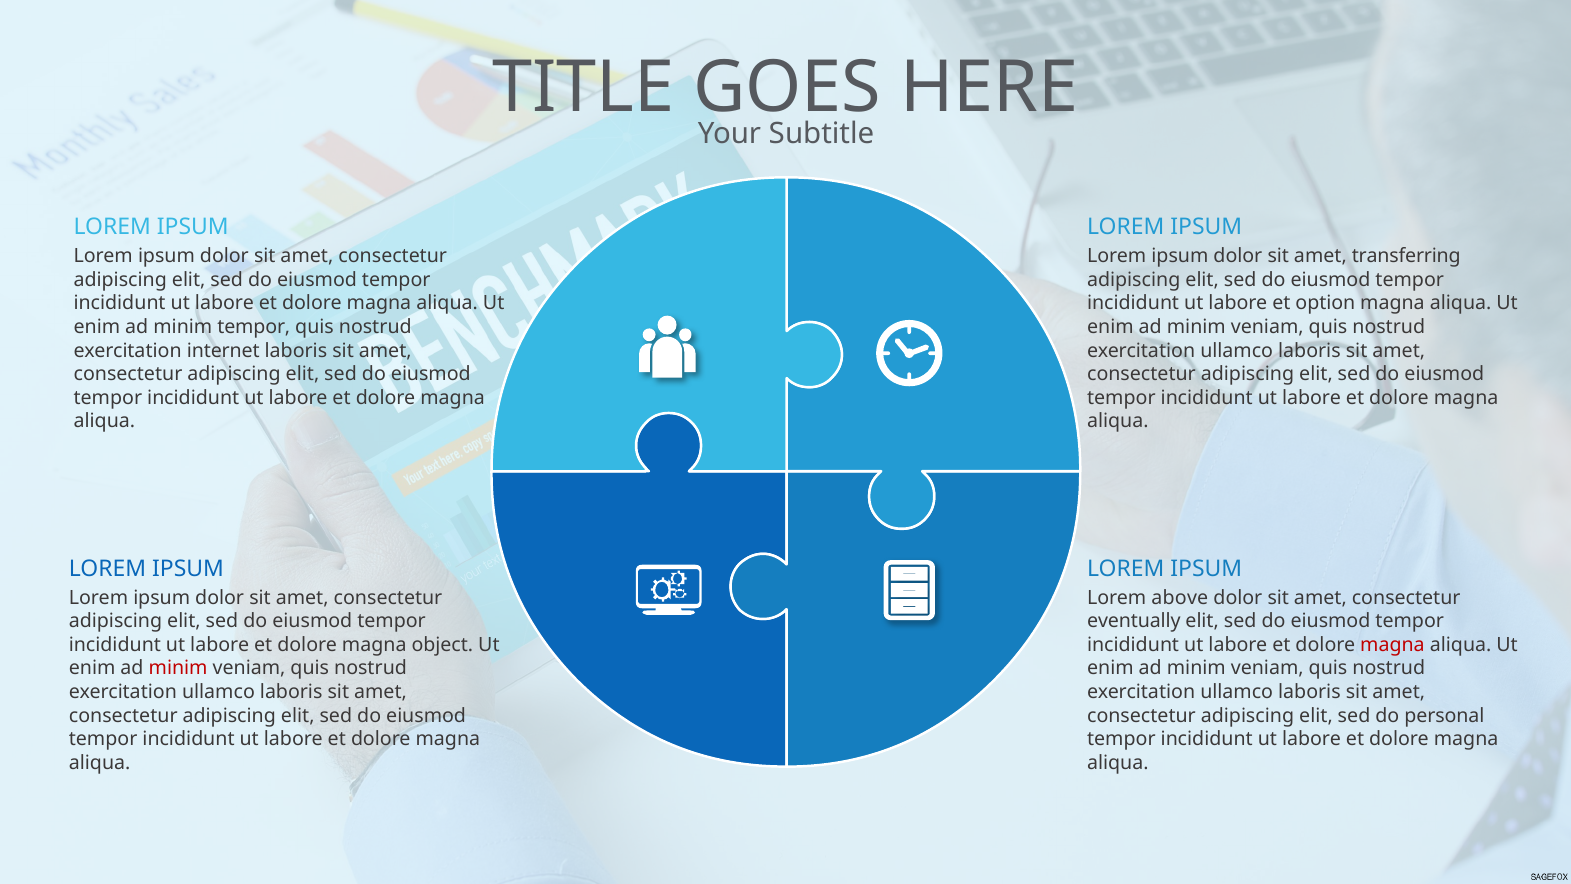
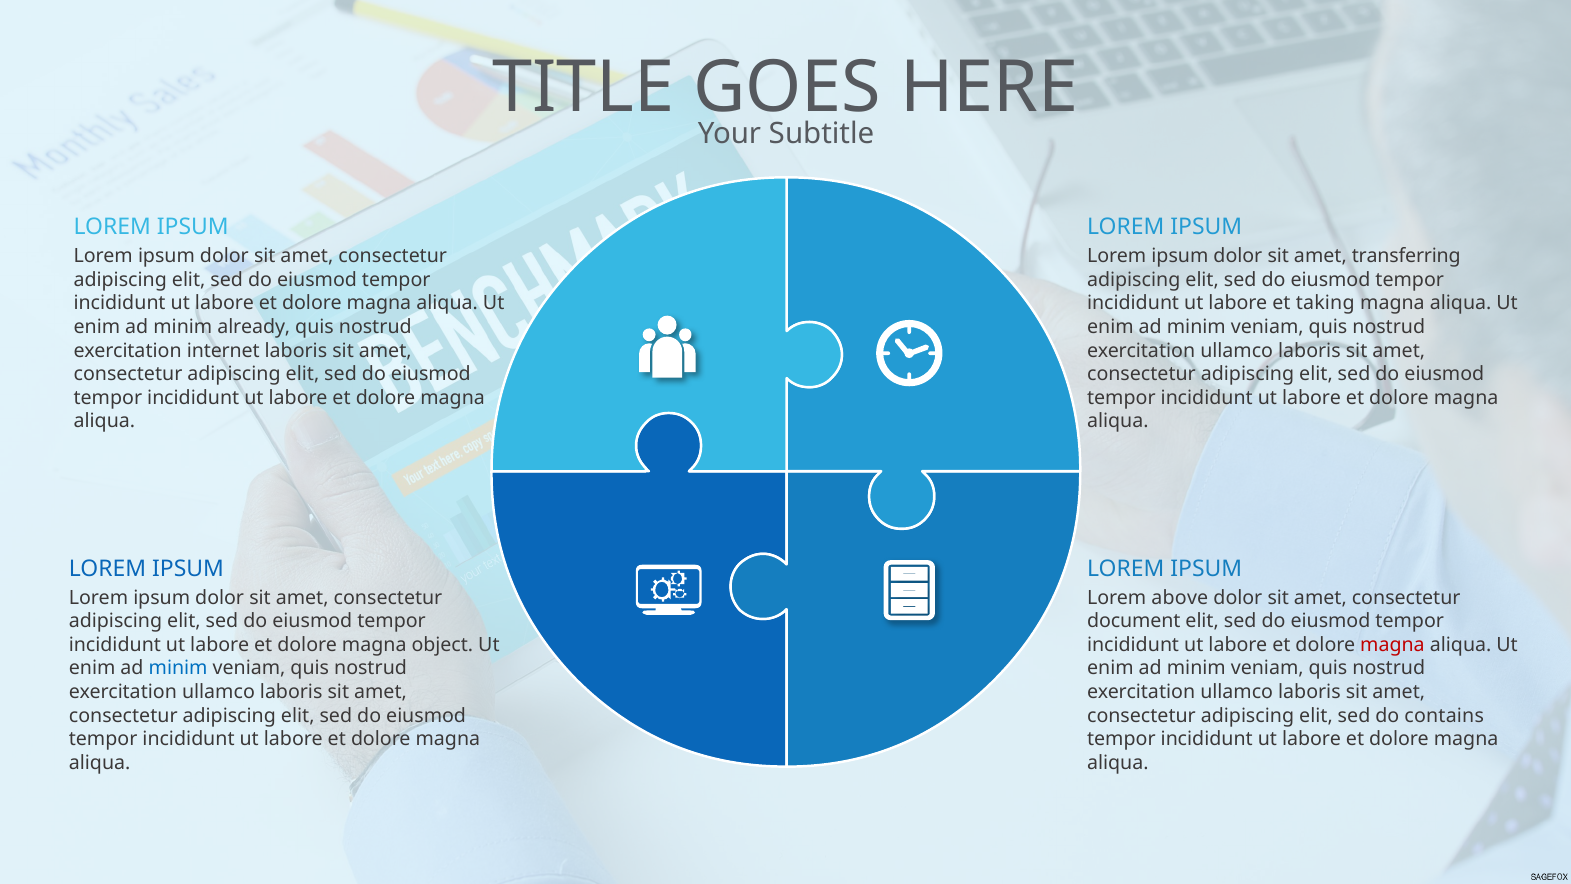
option: option -> taking (1325, 303)
minim tempor: tempor -> already (254, 327)
eventually: eventually -> document (1134, 621)
minim colour: red -> blue (178, 668)
personal: personal -> contains (1444, 715)
